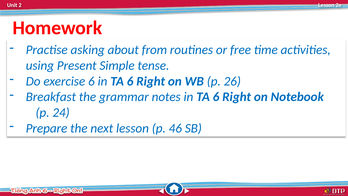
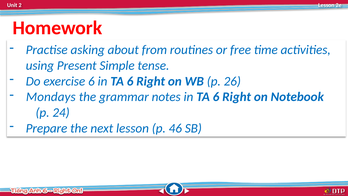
Breakfast: Breakfast -> Mondays (51, 97)
